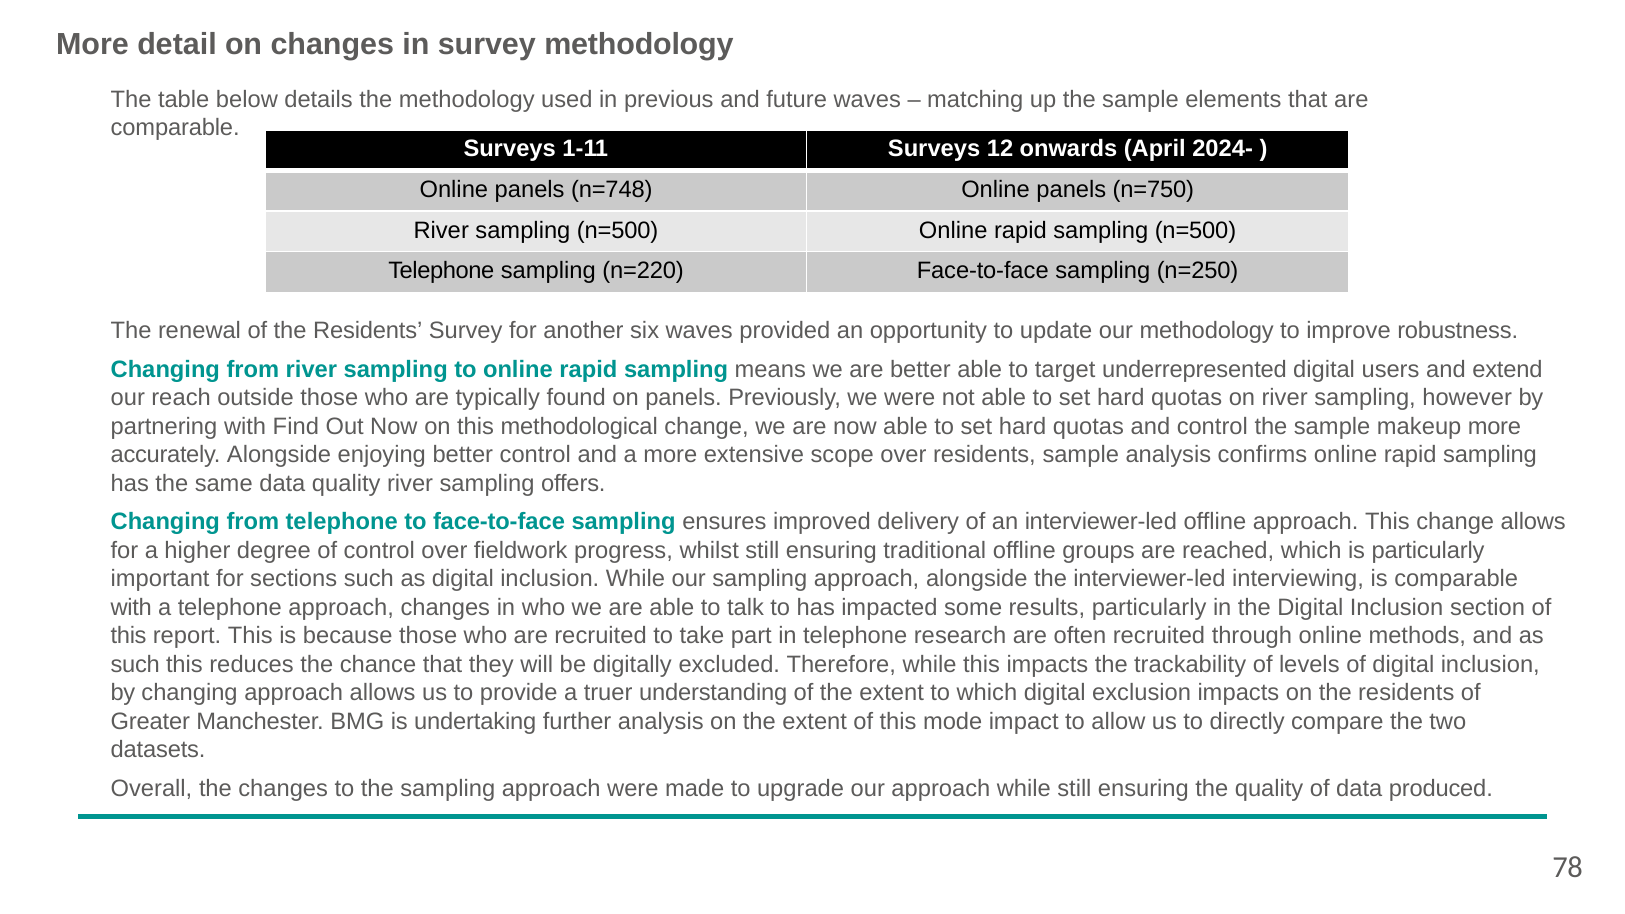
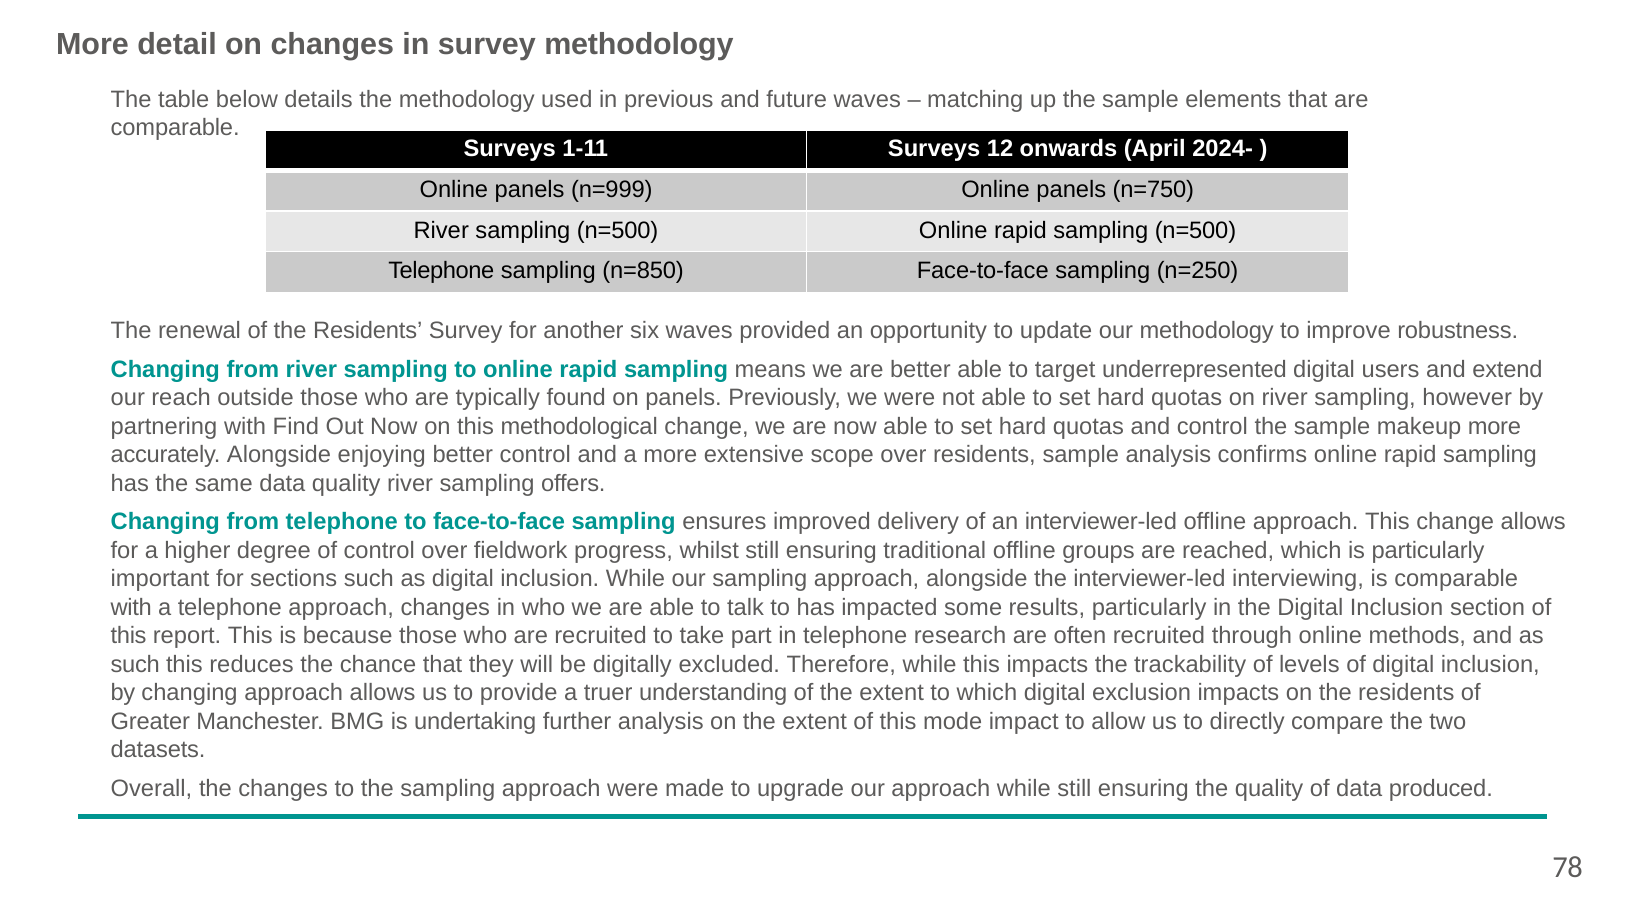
n=748: n=748 -> n=999 (612, 190)
n=220: n=220 -> n=850 (643, 271)
